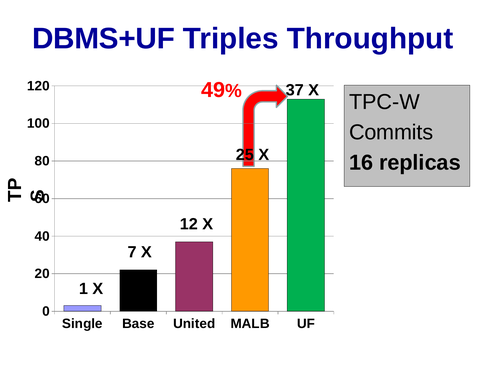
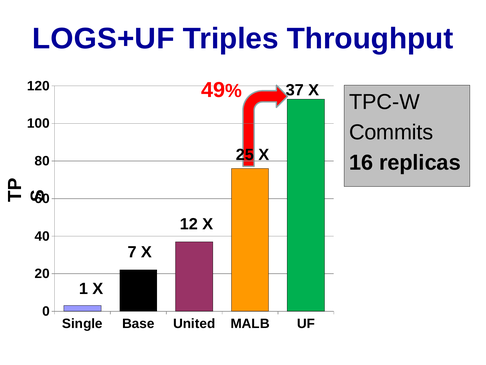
DBMS+UF: DBMS+UF -> LOGS+UF (103, 39)
